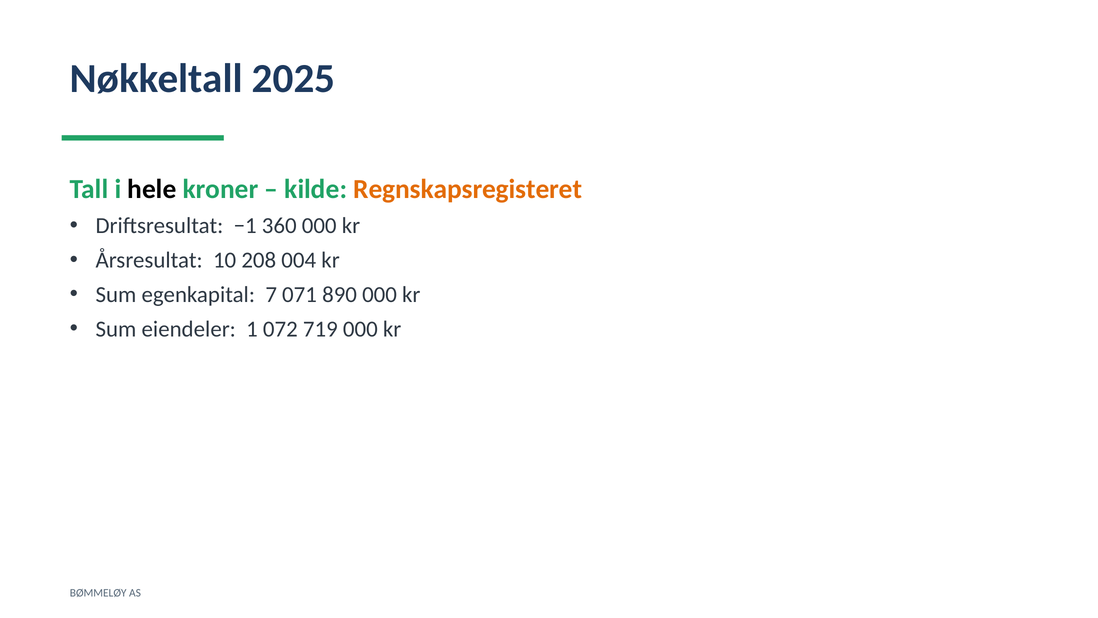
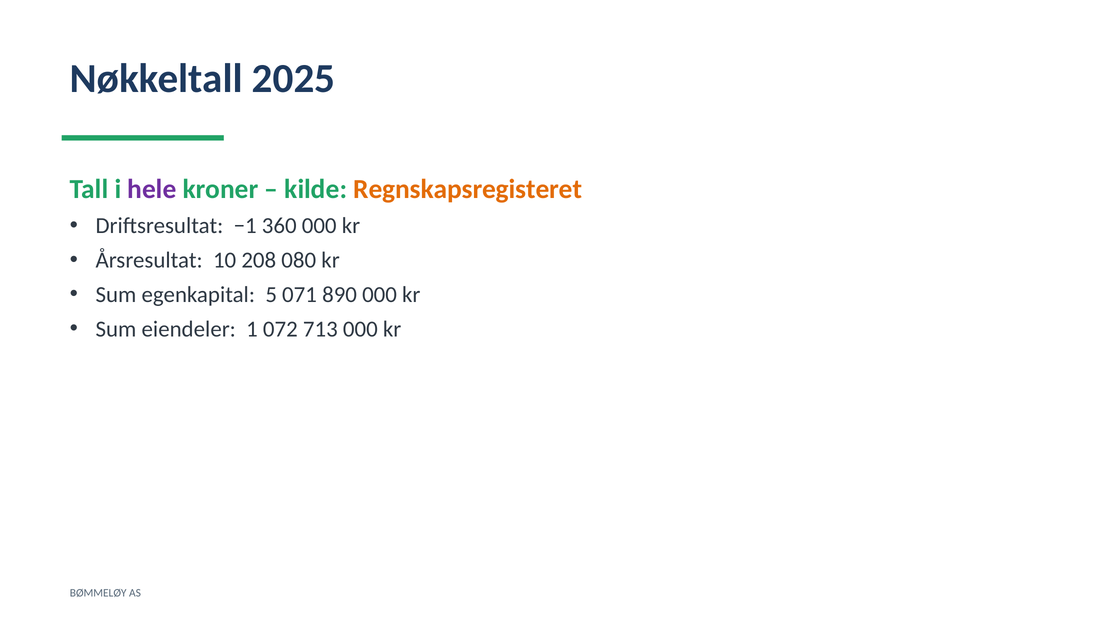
hele colour: black -> purple (152, 189)
004: 004 -> 080 (299, 260)
7: 7 -> 5 (271, 294)
719: 719 -> 713 (320, 329)
